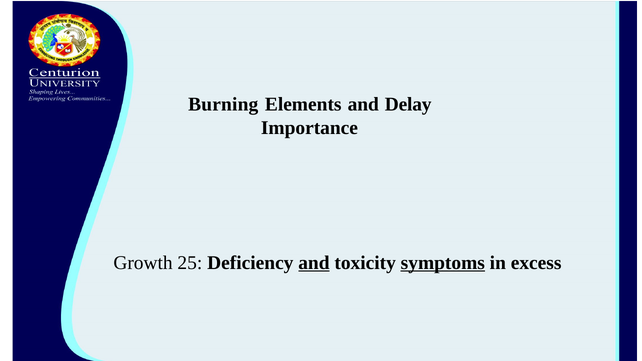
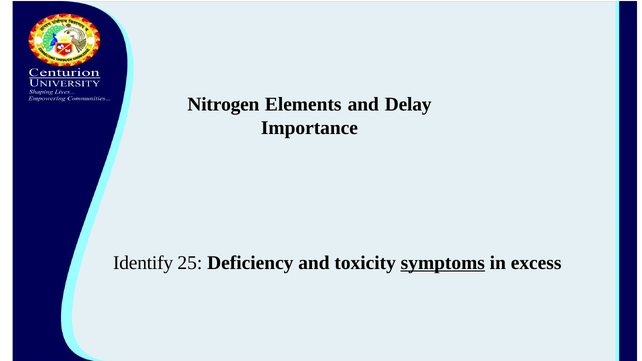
Burning: Burning -> Nitrogen (223, 105)
Growth: Growth -> Identify (143, 263)
and underline: present -> none (314, 263)
